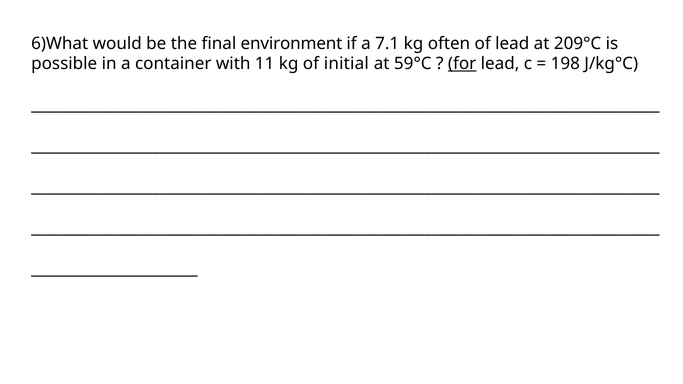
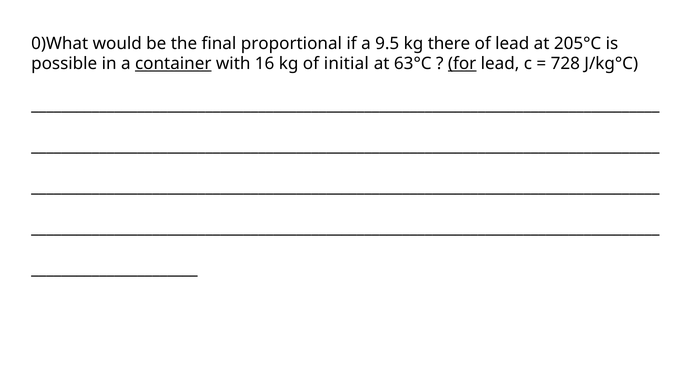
6)What: 6)What -> 0)What (60, 43)
environment: environment -> proportional (291, 43)
7.1: 7.1 -> 9.5 (387, 43)
often: often -> there (449, 43)
209°C: 209°C -> 205°C (578, 43)
container underline: none -> present (173, 64)
11: 11 -> 16 (265, 64)
59°C: 59°C -> 63°C (413, 64)
198: 198 -> 728 (565, 64)
